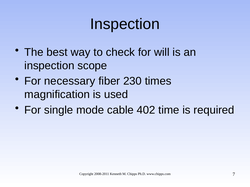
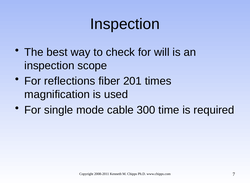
necessary: necessary -> reflections (70, 81)
230: 230 -> 201 (132, 81)
402: 402 -> 300 (146, 110)
